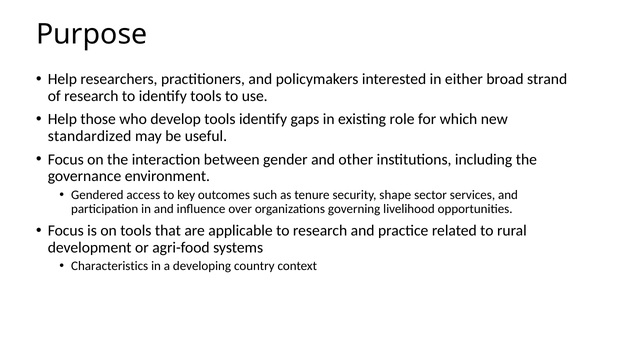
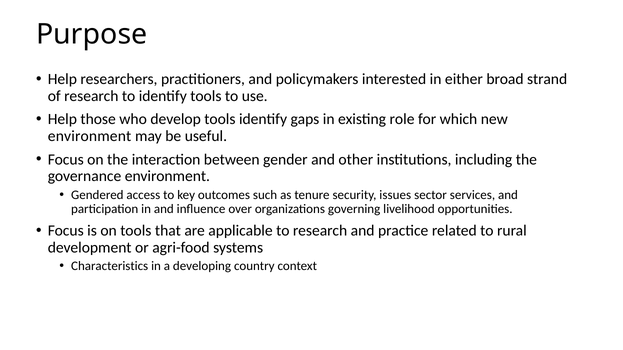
standardized: standardized -> environment (90, 136)
shape: shape -> issues (395, 195)
